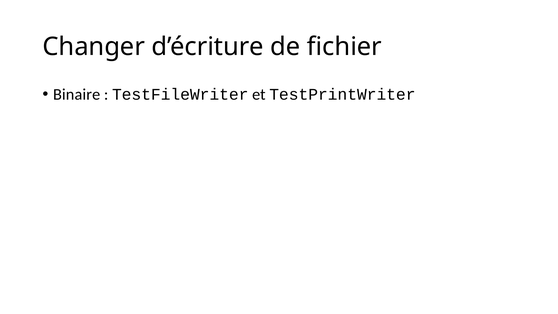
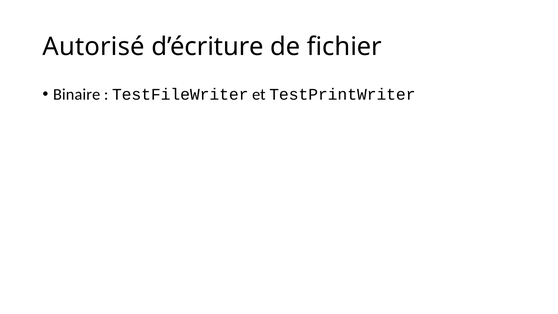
Changer: Changer -> Autorisé (94, 47)
